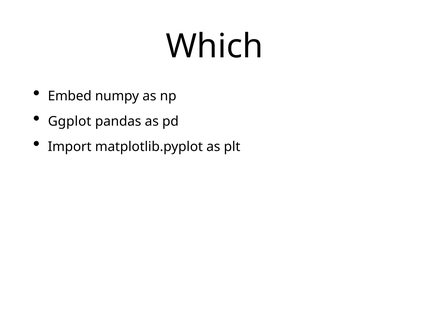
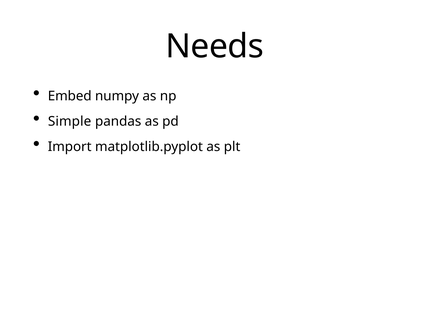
Which: Which -> Needs (215, 46)
Ggplot: Ggplot -> Simple (70, 121)
